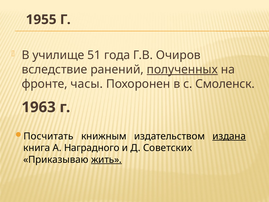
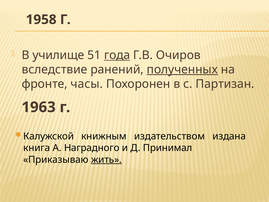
1955: 1955 -> 1958 (41, 20)
года underline: none -> present (117, 55)
Смоленск: Смоленск -> Партизан (225, 84)
Посчитать: Посчитать -> Калужской (49, 136)
издана underline: present -> none (229, 136)
Советских: Советских -> Принимал (168, 148)
